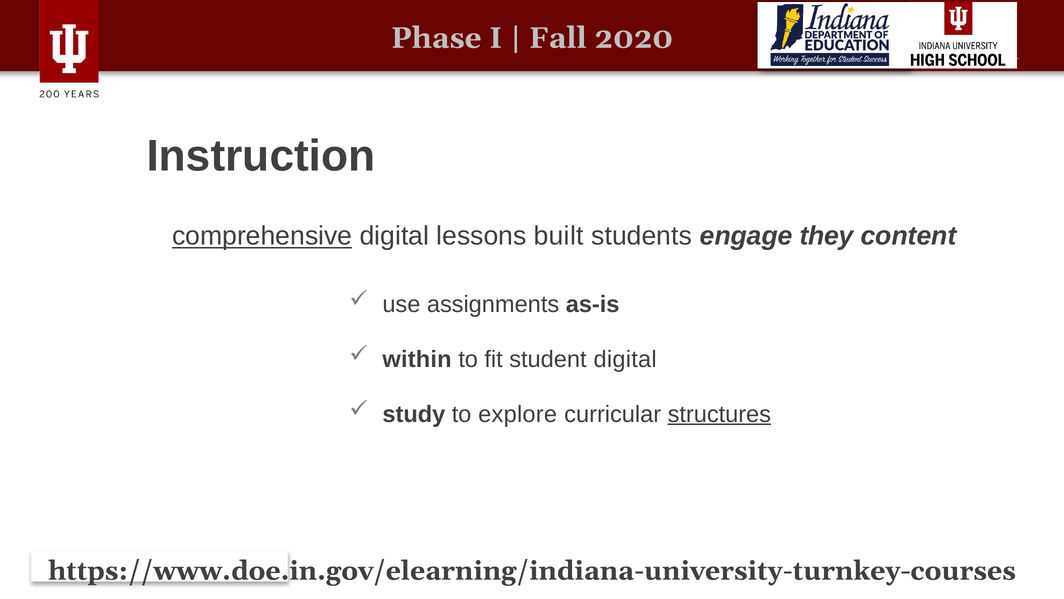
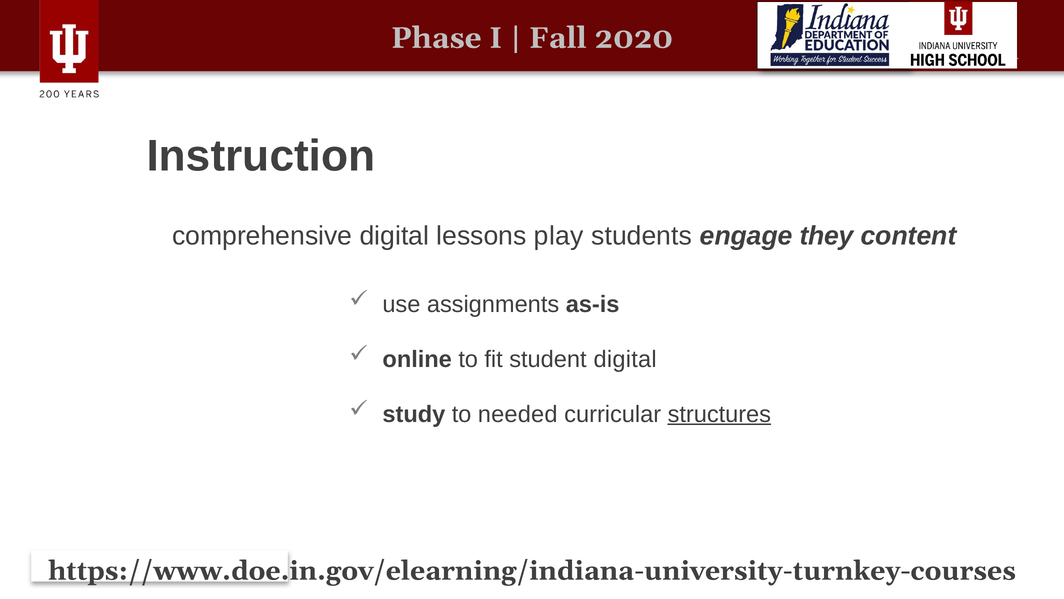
comprehensive underline: present -> none (262, 236)
built: built -> play (559, 236)
within: within -> online (417, 359)
explore: explore -> needed (518, 414)
